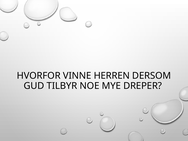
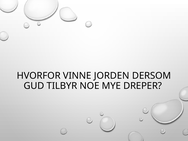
HERREN: HERREN -> JORDEN (112, 76)
